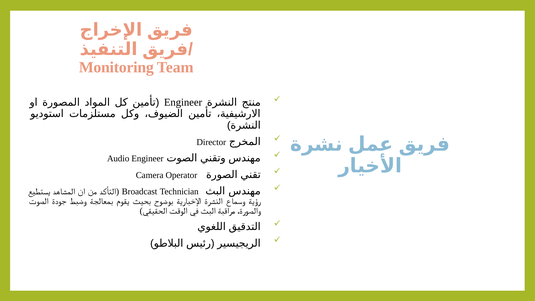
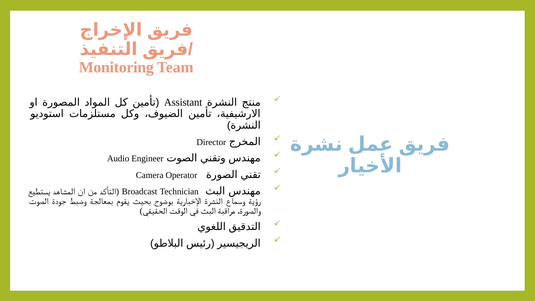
Engineer: Engineer -> Assistant (183, 102)
